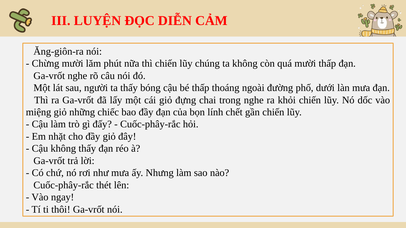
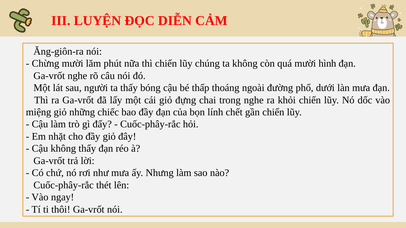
mười thấp: thấp -> hình (327, 64)
